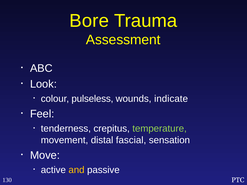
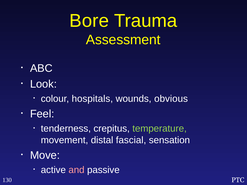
pulseless: pulseless -> hospitals (92, 99)
indicate: indicate -> obvious (171, 99)
and colour: yellow -> pink (76, 170)
